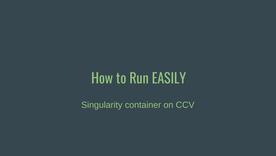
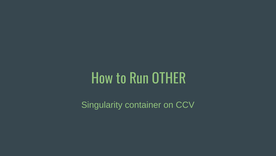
EASILY: EASILY -> OTHER (169, 79)
